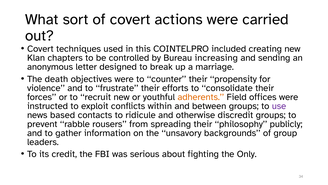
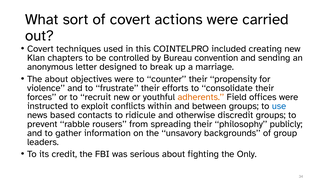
increasing: increasing -> convention (216, 58)
The death: death -> about (56, 79)
use colour: purple -> blue (279, 106)
